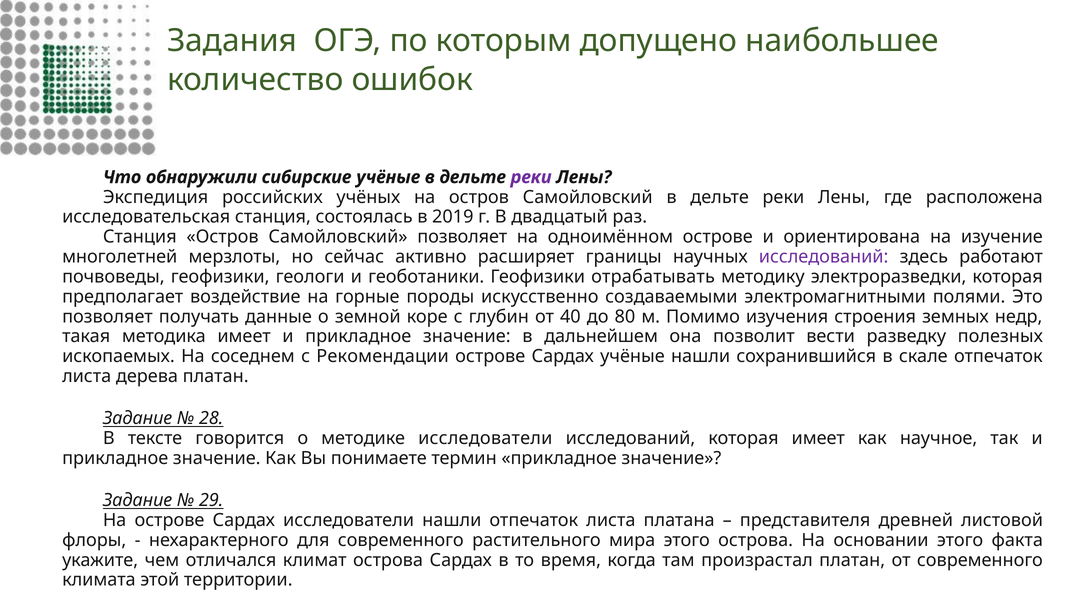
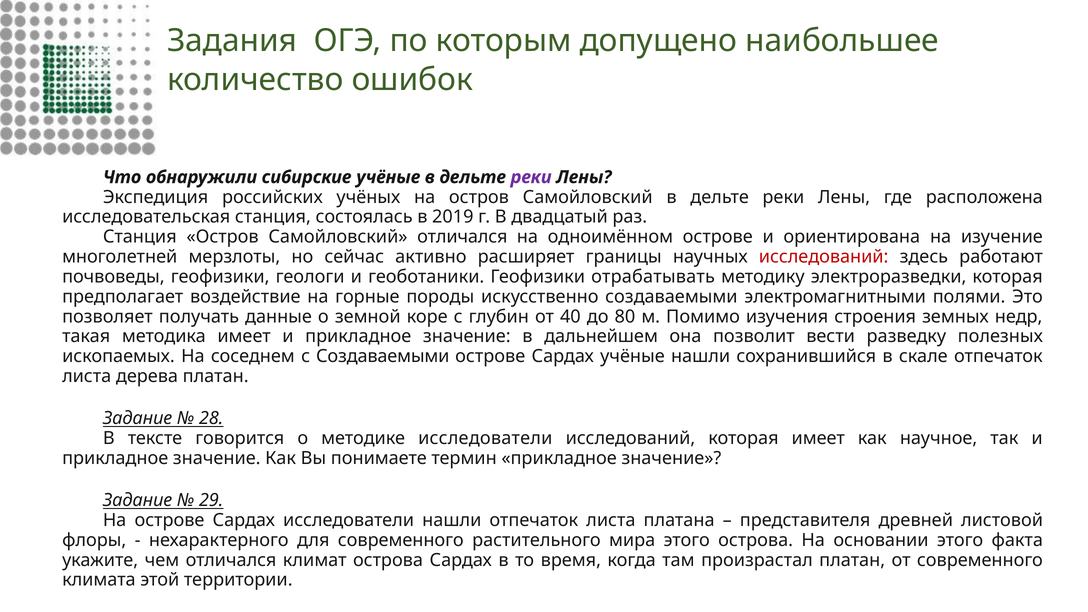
Самойловский позволяет: позволяет -> отличался (462, 237)
исследований colour: purple -> red (824, 257)
с Рекомендации: Рекомендации -> Создаваемыми (383, 356)
